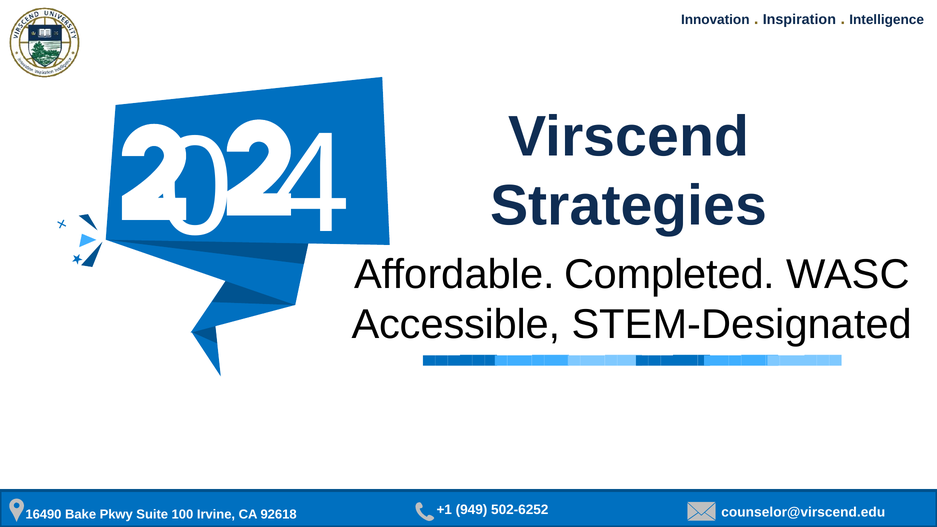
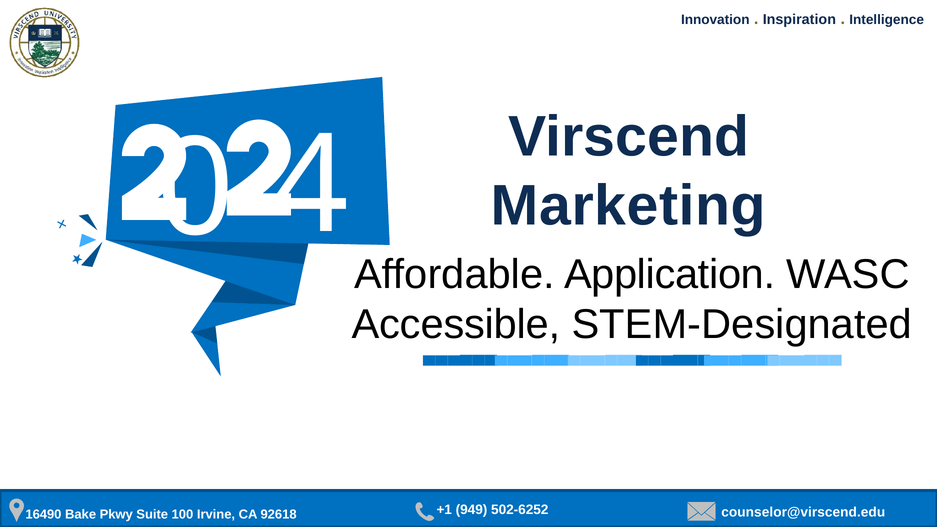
Strategies: Strategies -> Marketing (628, 206)
Completed: Completed -> Application (670, 275)
